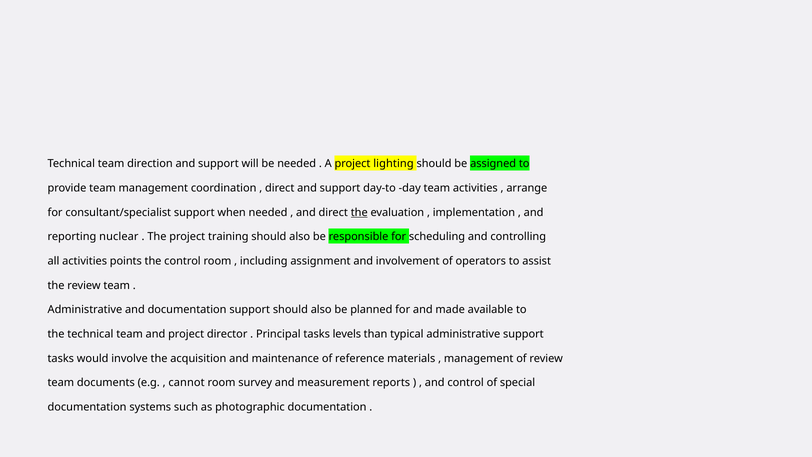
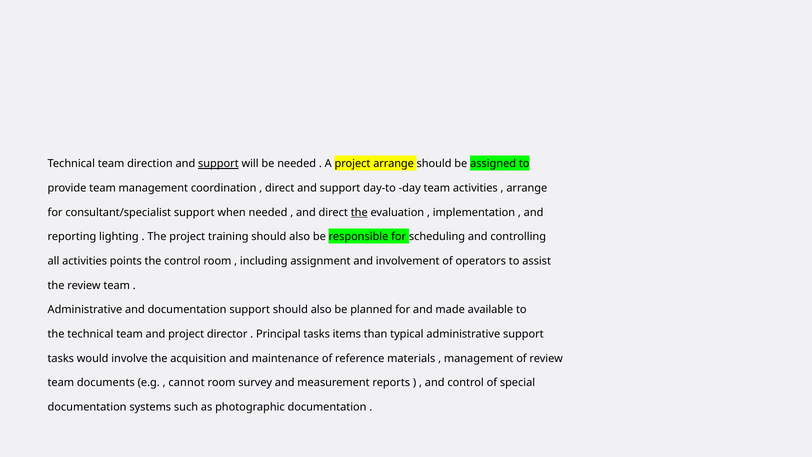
support underline: none -> present (218, 164)
project lighting: lighting -> arrange (394, 164)
nuclear: nuclear -> lighting (119, 237)
levels: levels -> items (347, 334)
